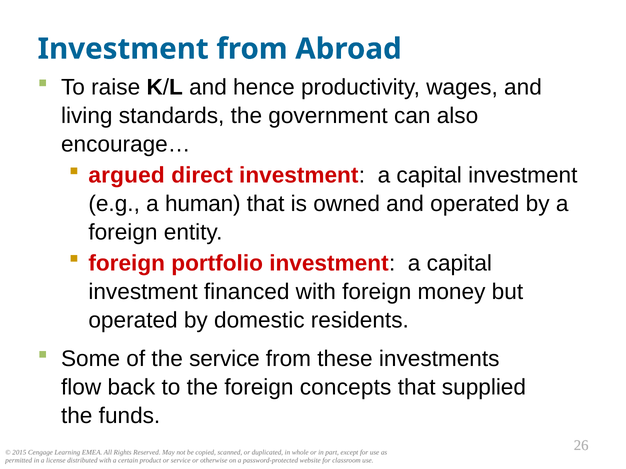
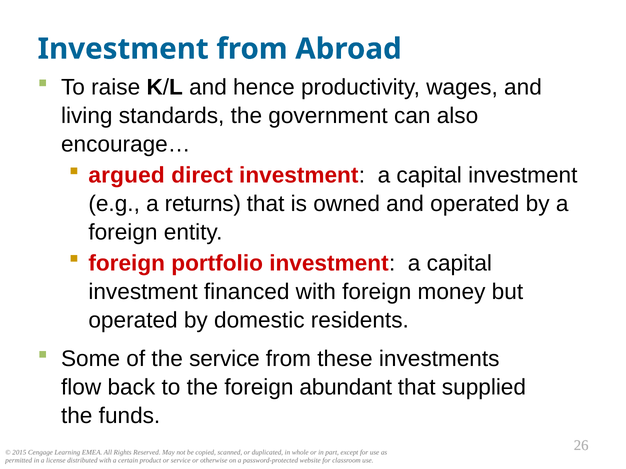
human: human -> returns (203, 204)
concepts: concepts -> abundant (346, 388)
